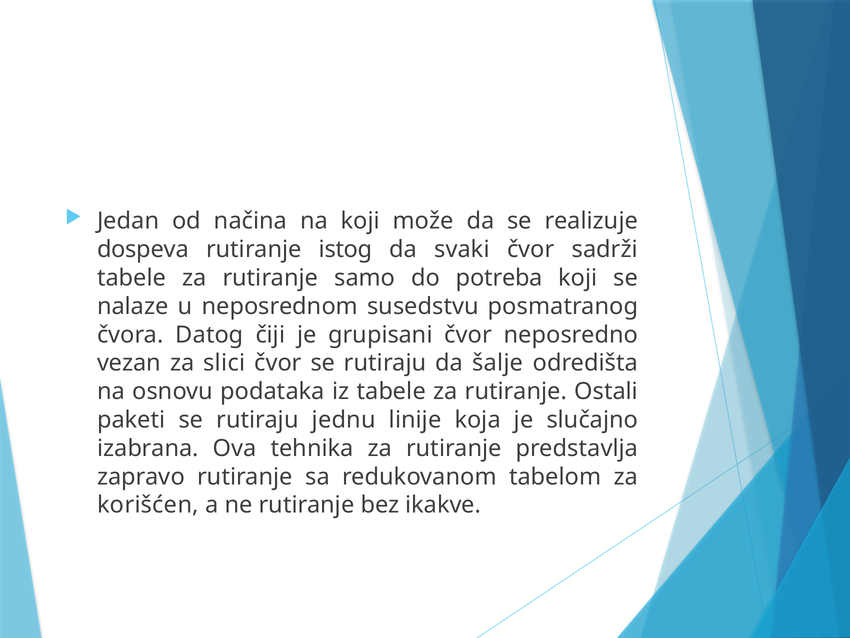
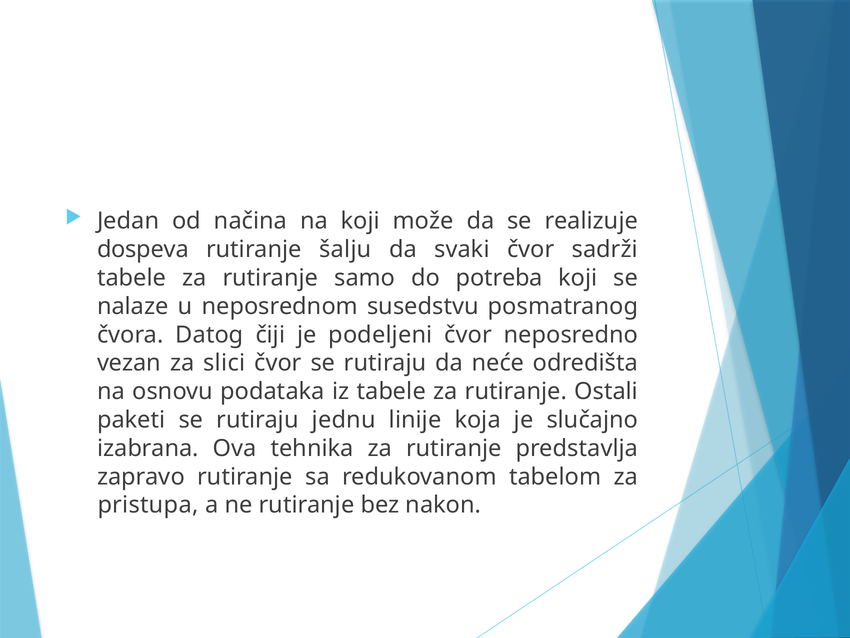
istog: istog -> šalju (345, 249)
grupisani: grupisani -> podeljeni (380, 334)
šalje: šalje -> neće (498, 363)
korišćen: korišćen -> pristupa (148, 505)
ikakve: ikakve -> nakon (443, 505)
